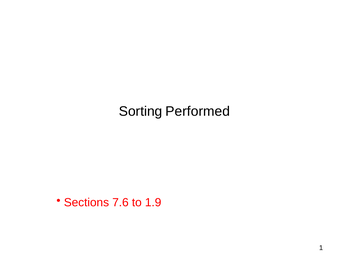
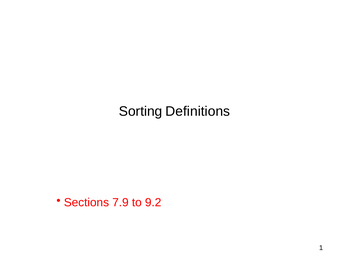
Performed: Performed -> Definitions (198, 111)
7.6: 7.6 -> 7.9 (120, 202)
1.9: 1.9 -> 9.2 (153, 202)
